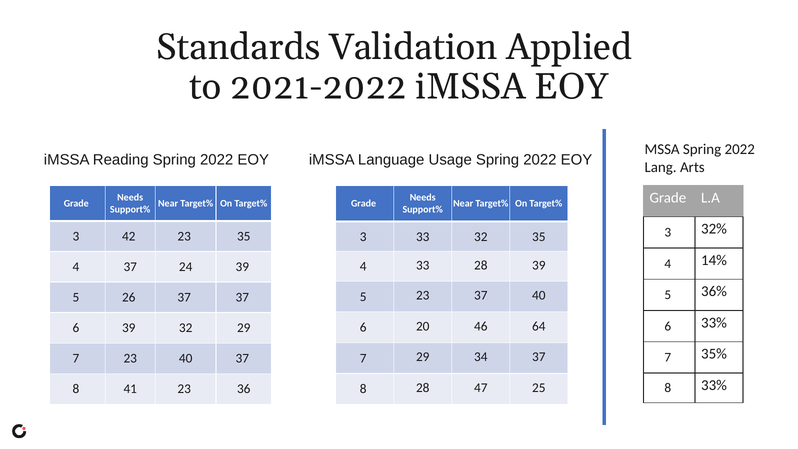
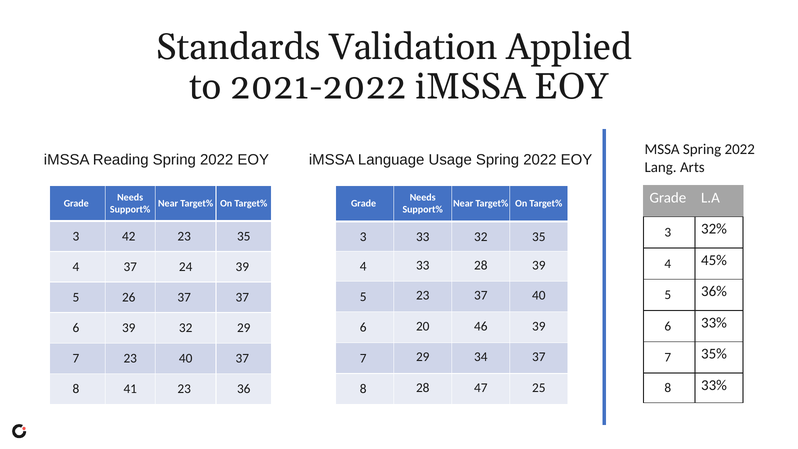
14%: 14% -> 45% (714, 260)
46 64: 64 -> 39 (539, 326)
